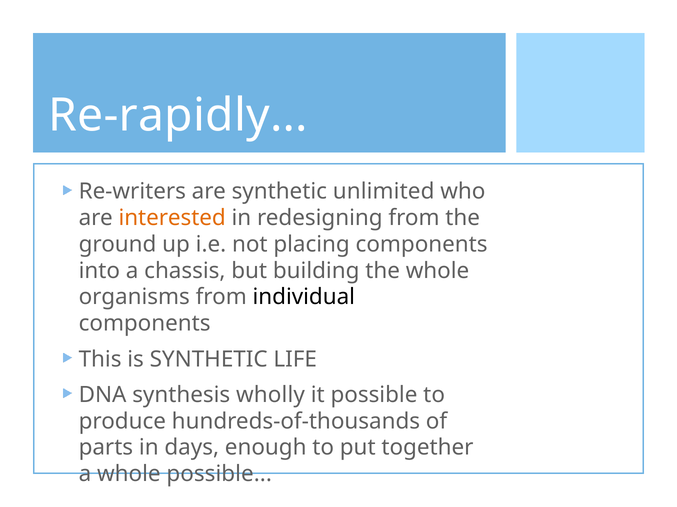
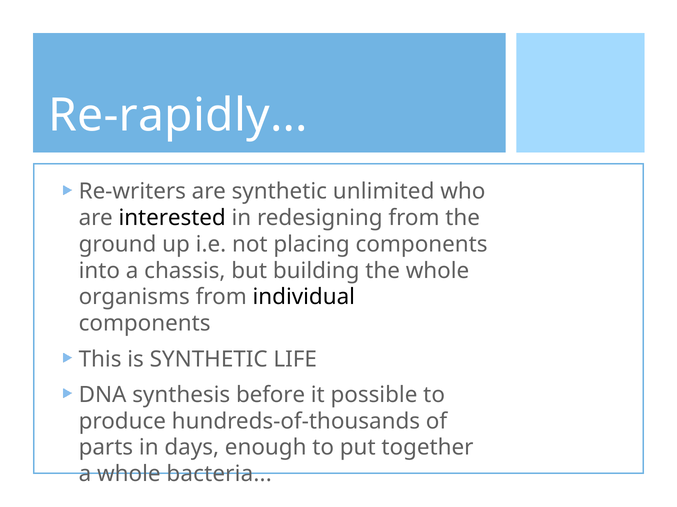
interested colour: orange -> black (172, 218)
wholly: wholly -> before (271, 395)
whole possible: possible -> bacteria (219, 475)
